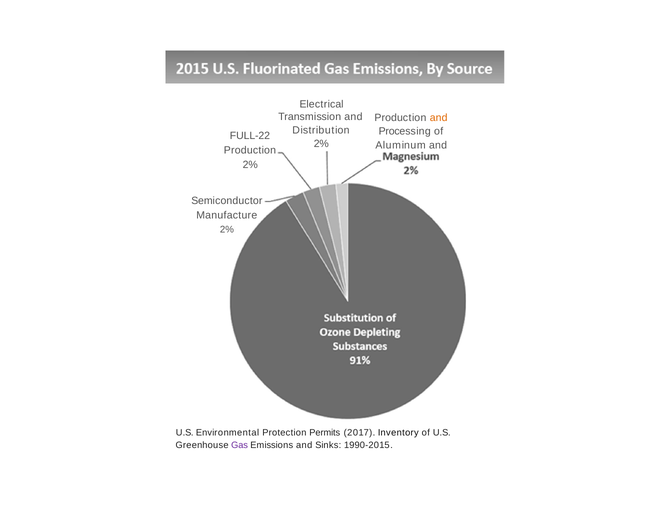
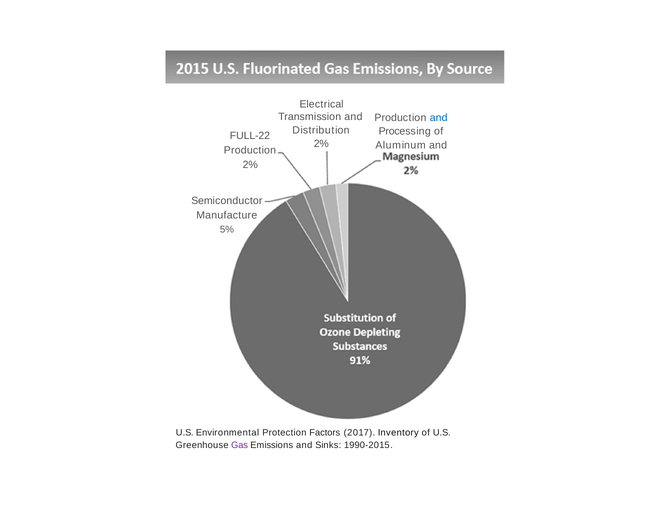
and colour: orange -> blue (439, 118)
2%: 2% -> 5% (227, 229)
Permits: Permits -> Factors (325, 432)
